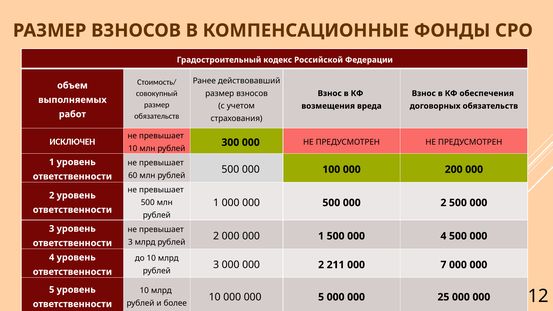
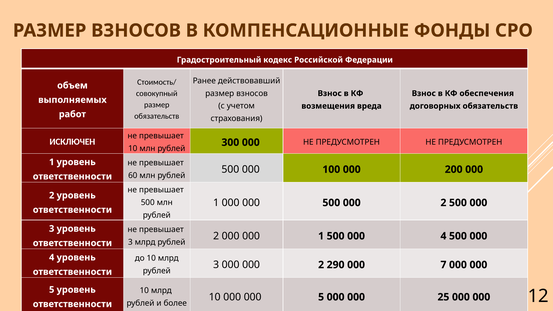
211: 211 -> 290 (336, 265)
